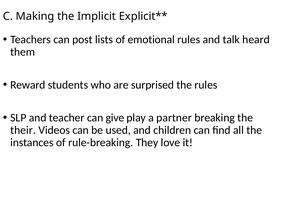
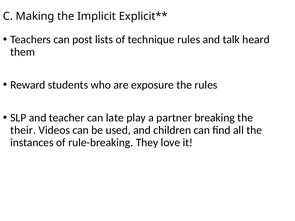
emotional: emotional -> technique (151, 40)
surprised: surprised -> exposure (153, 85)
give: give -> late (115, 118)
